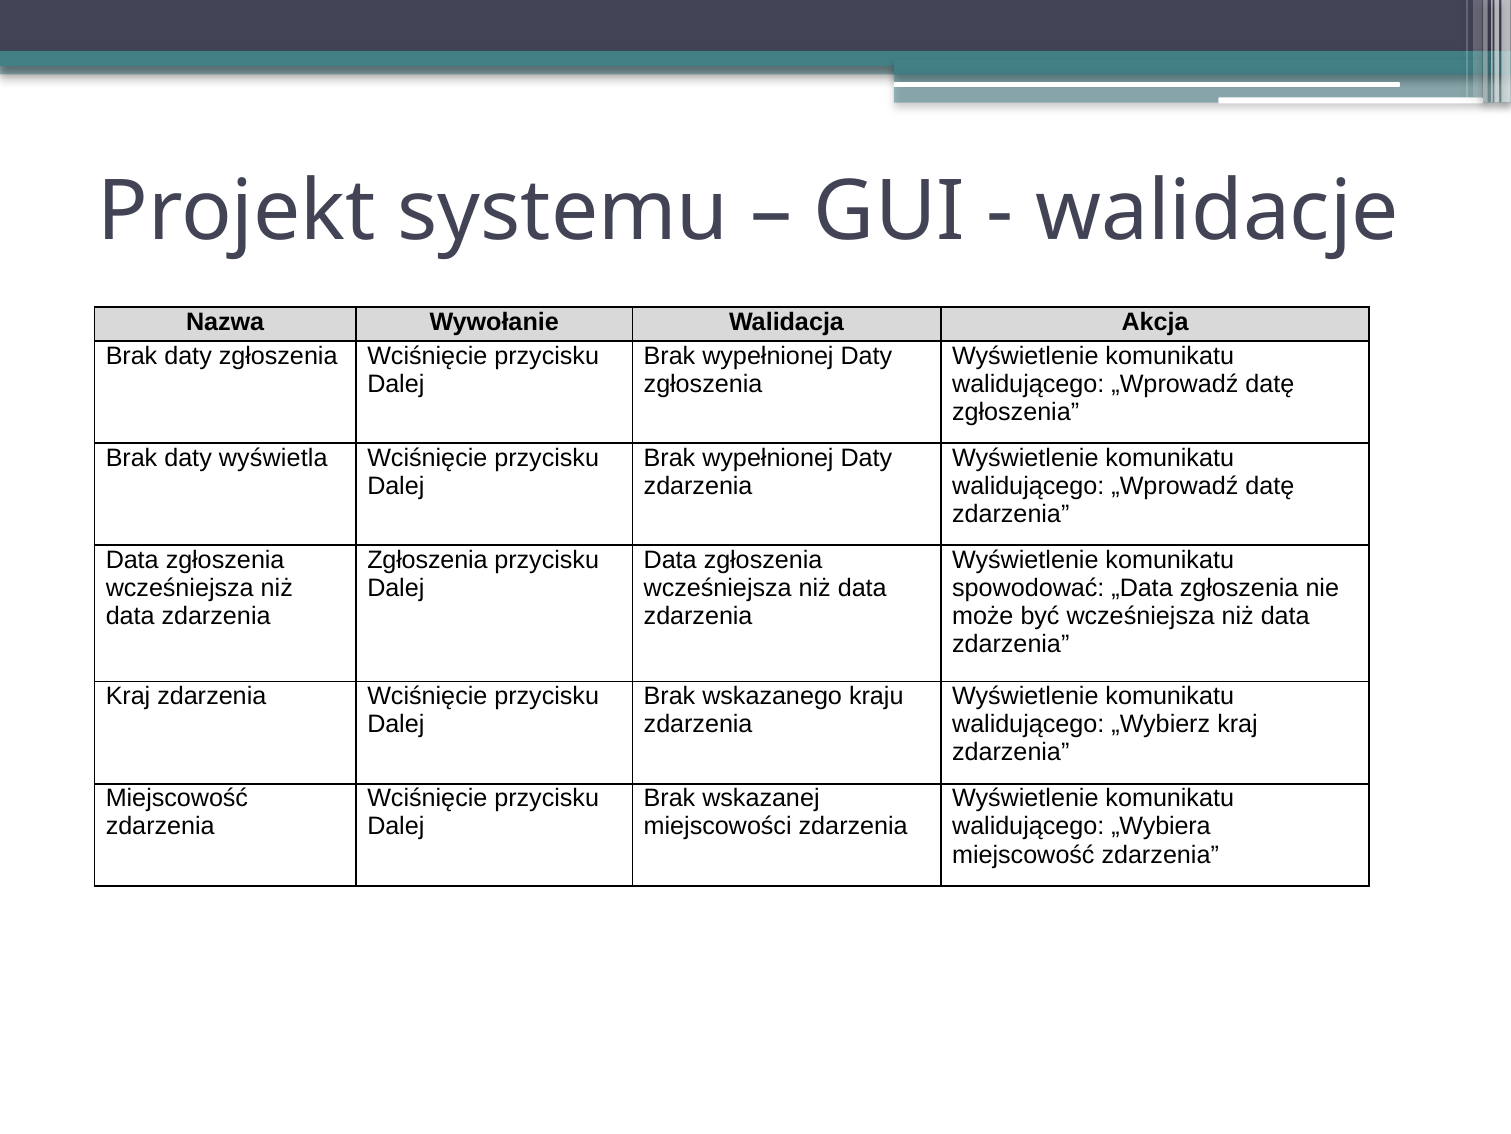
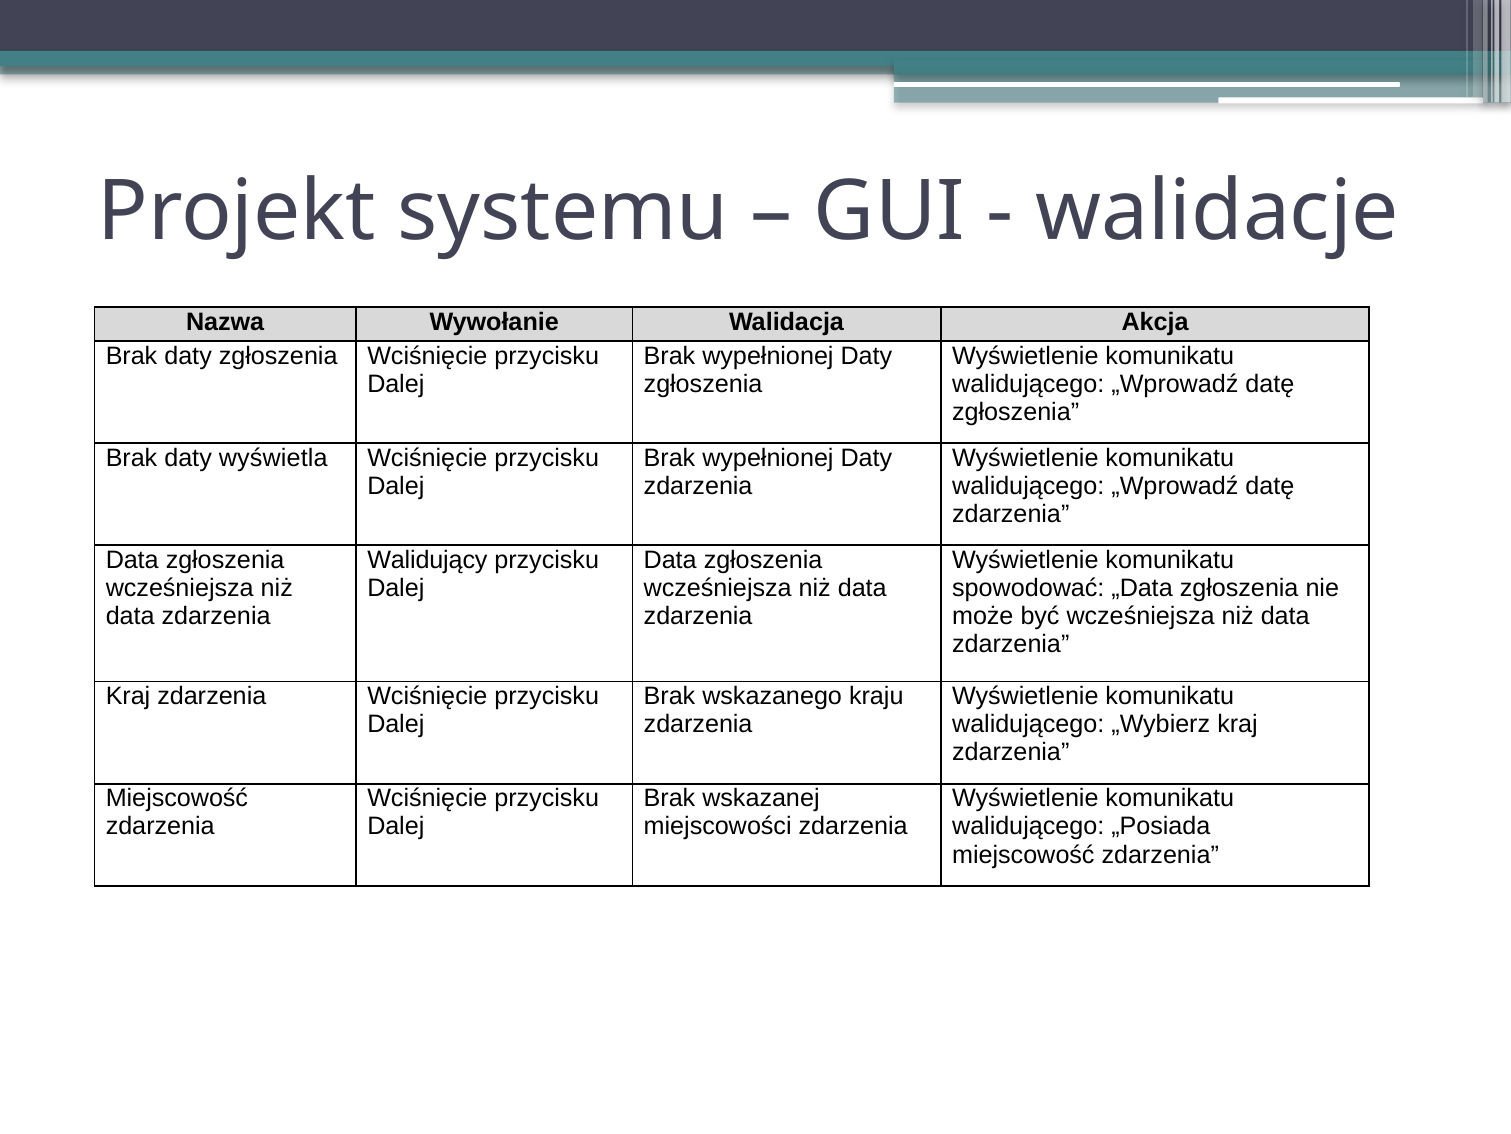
Zgłoszenia: Zgłoszenia -> Walidujący (427, 560)
„Wybiera: „Wybiera -> „Posiada (1161, 826)
